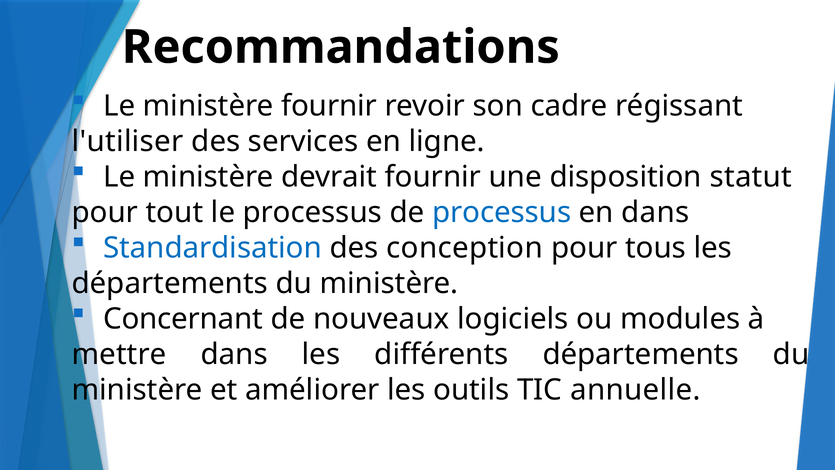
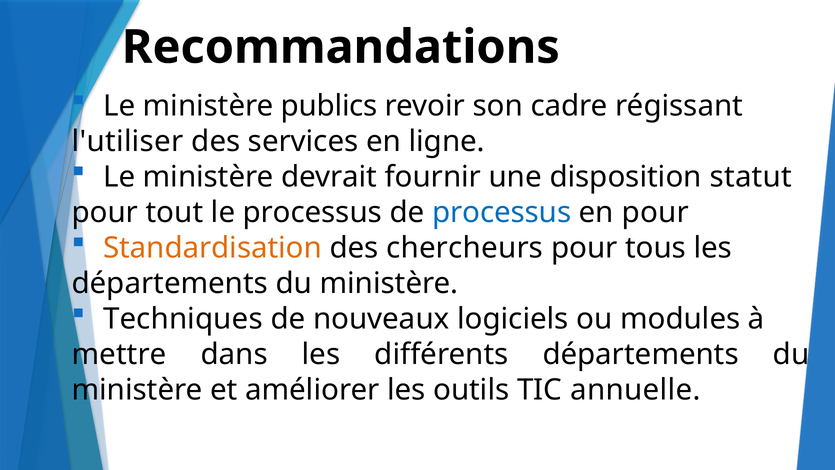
ministère fournir: fournir -> publics (329, 106)
en dans: dans -> pour (655, 212)
Standardisation colour: blue -> orange (212, 248)
conception: conception -> chercheurs (465, 248)
Concernant: Concernant -> Techniques (183, 319)
